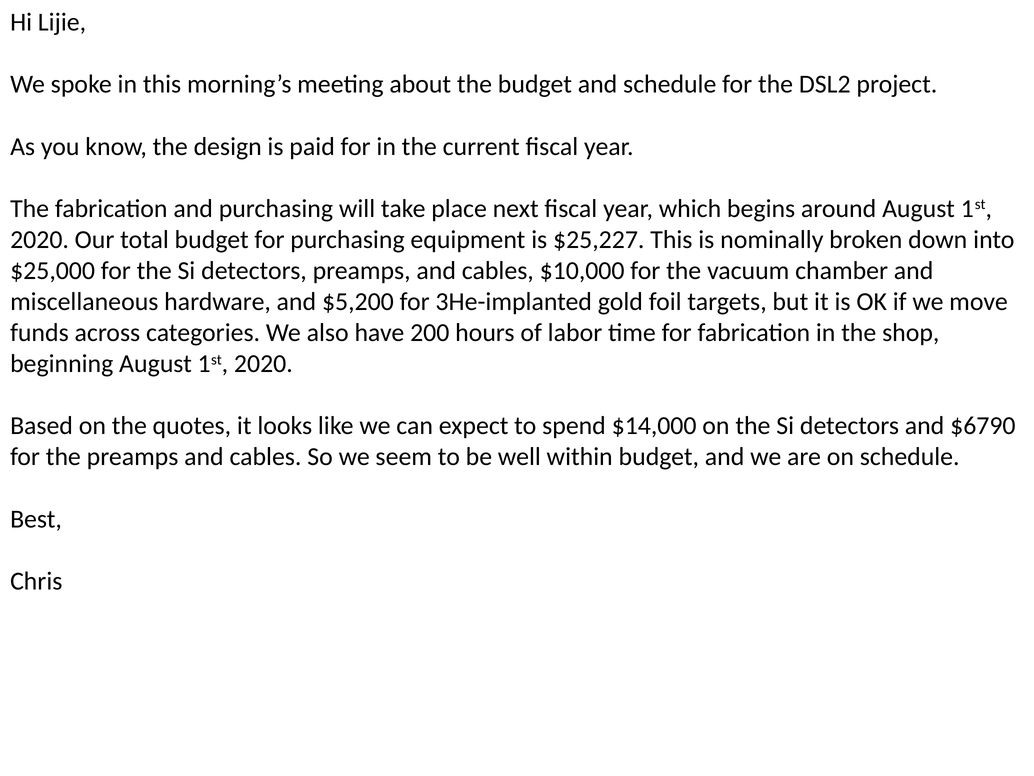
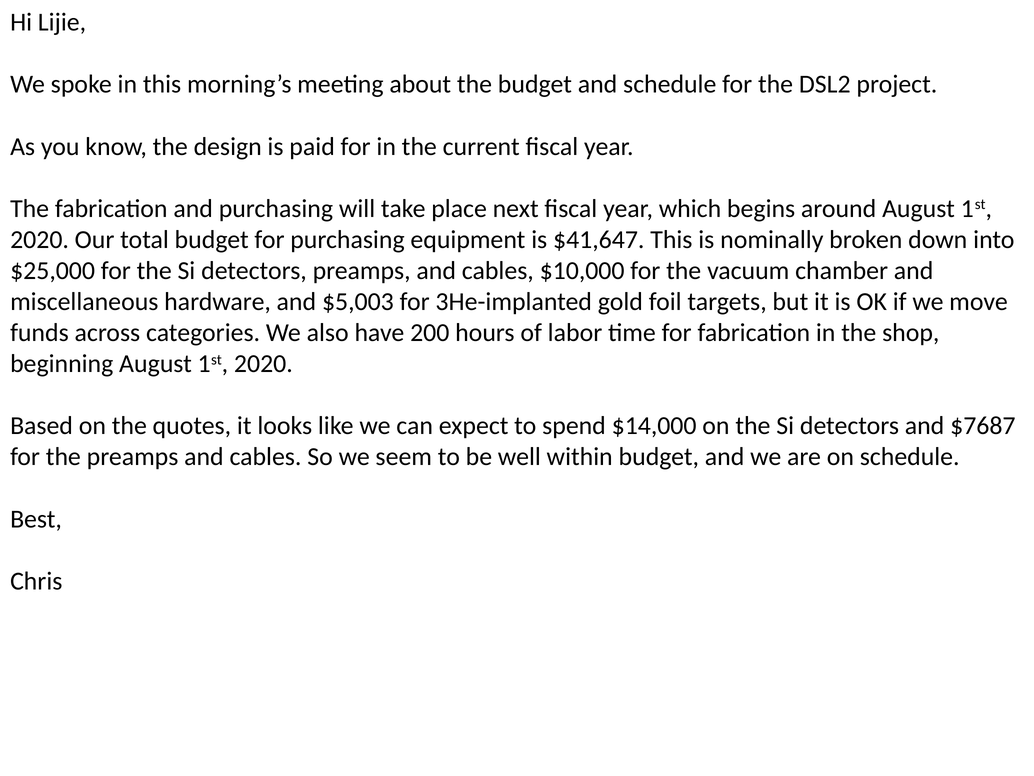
$25,227: $25,227 -> $41,647 (599, 240)
$5,200: $5,200 -> $5,003 (358, 302)
$6790: $6790 -> $7687 (983, 426)
